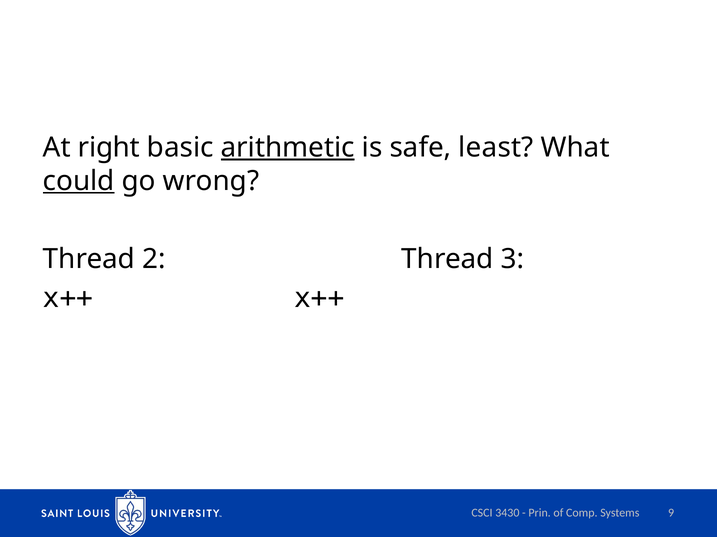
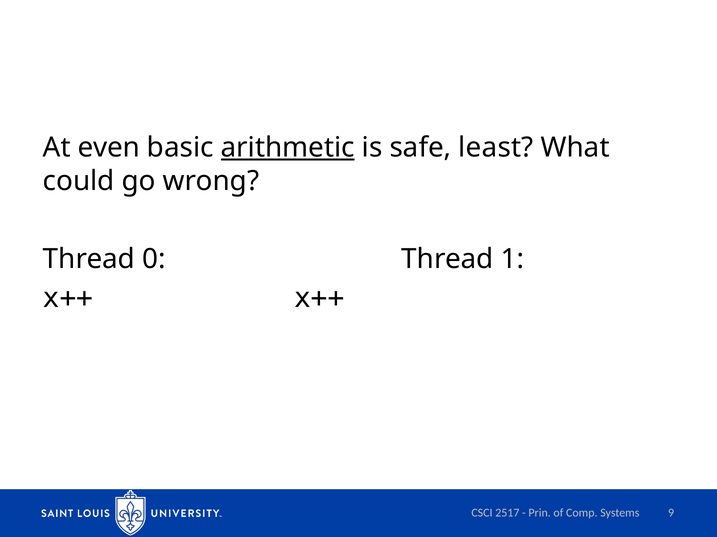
right: right -> even (109, 148)
could underline: present -> none (79, 181)
2: 2 -> 0 (154, 259)
3: 3 -> 1 (512, 259)
3430: 3430 -> 2517 (507, 514)
